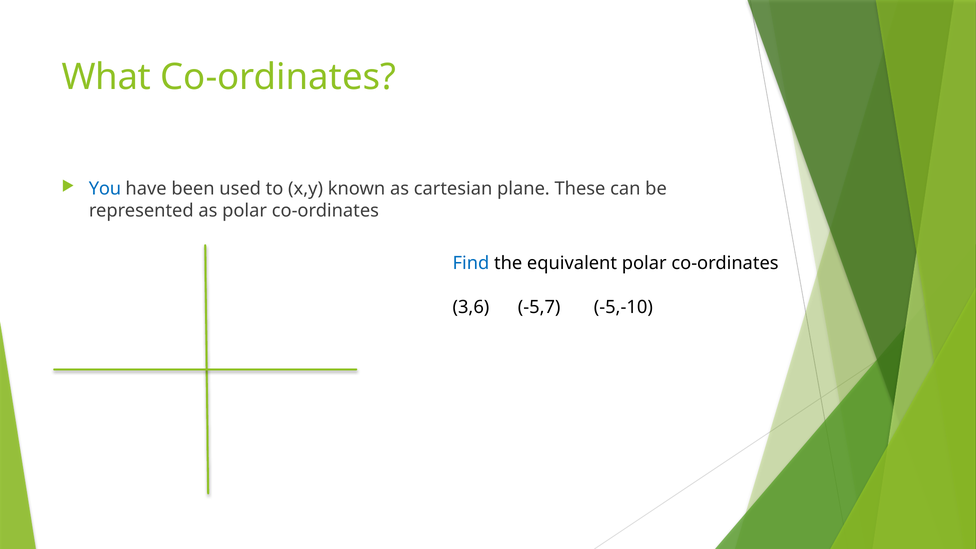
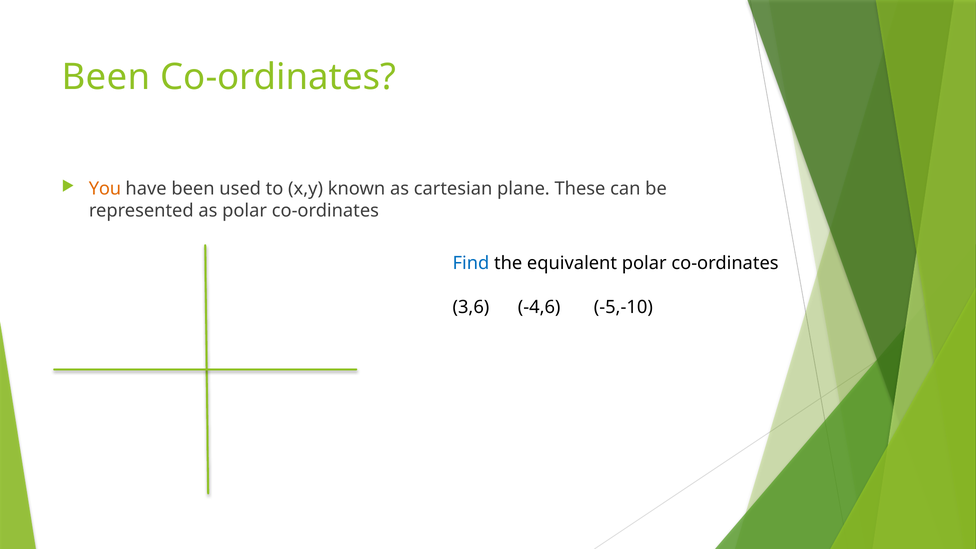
What: What -> Been (106, 77)
You colour: blue -> orange (105, 189)
-5,7: -5,7 -> -4,6 (539, 307)
